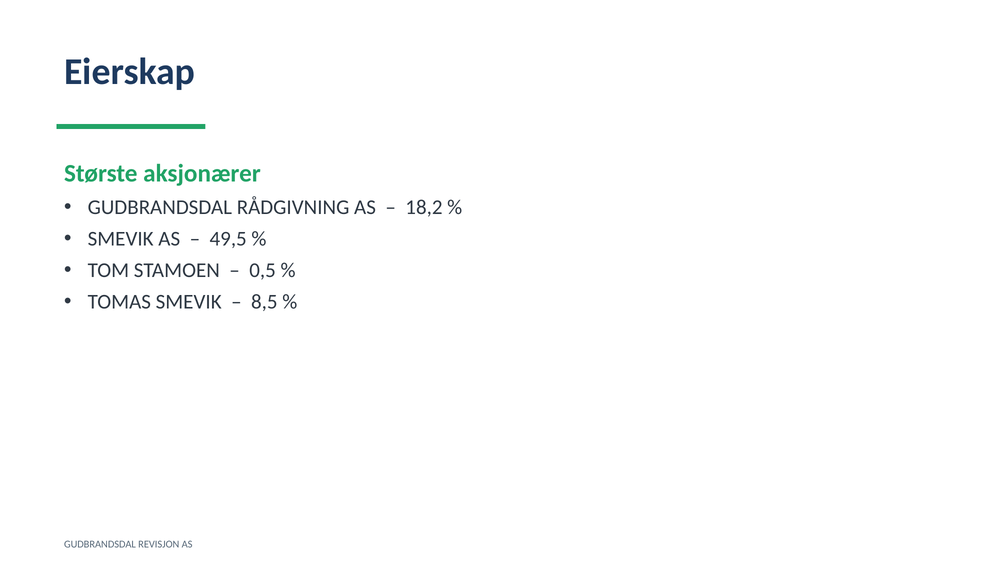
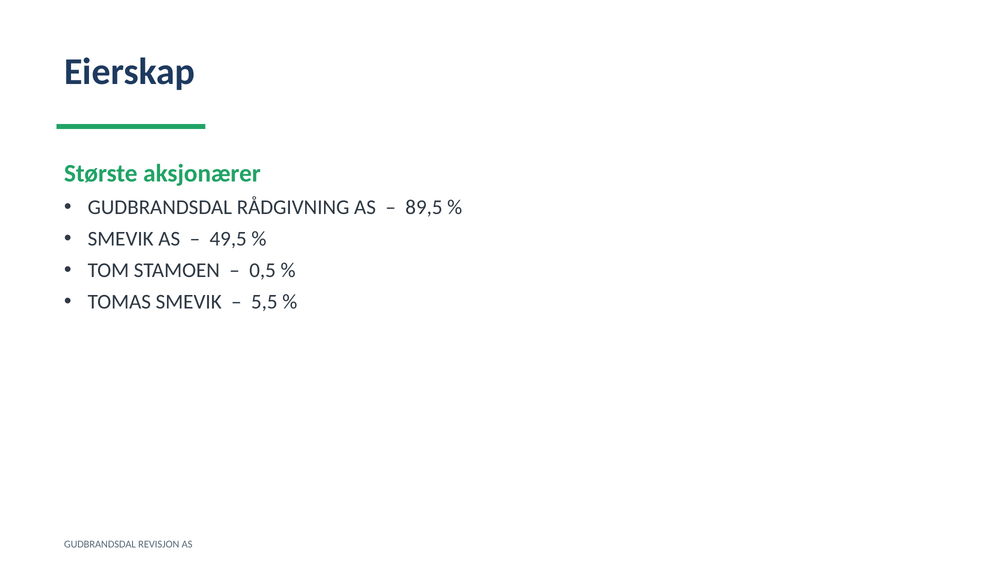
18,2: 18,2 -> 89,5 (424, 207)
8,5: 8,5 -> 5,5 (264, 302)
